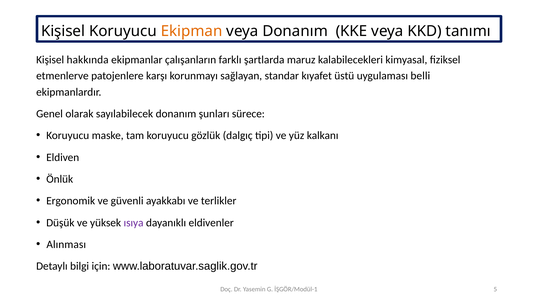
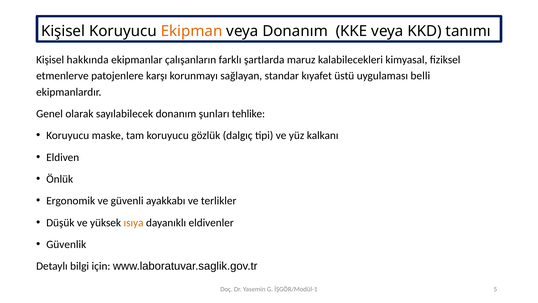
sürece: sürece -> tehlike (248, 114)
ısıya colour: purple -> orange (134, 222)
Alınması: Alınması -> Güvenlik (66, 244)
